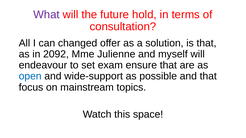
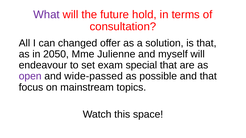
2092: 2092 -> 2050 (56, 54)
ensure: ensure -> special (141, 65)
open colour: blue -> purple (30, 76)
wide-support: wide-support -> wide-passed (94, 76)
